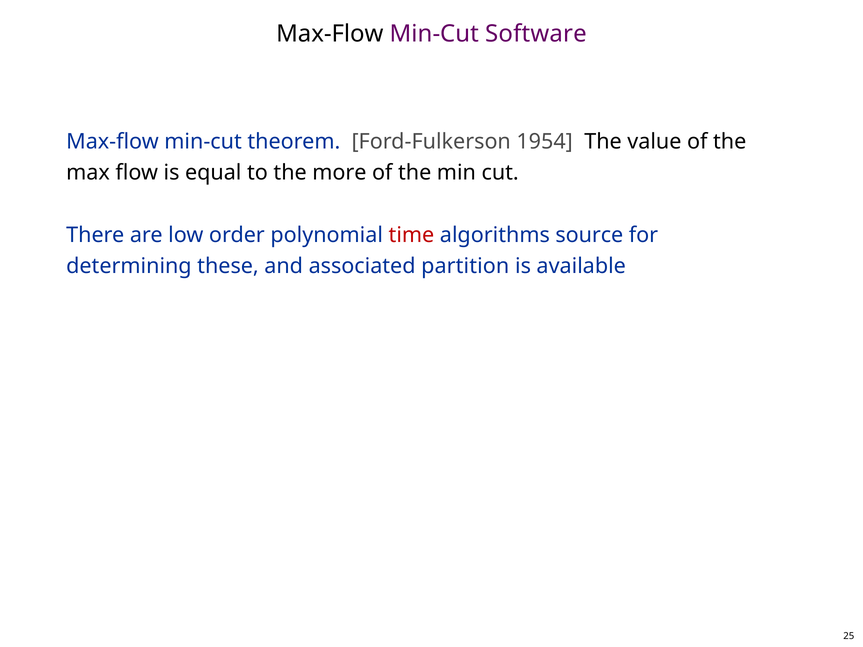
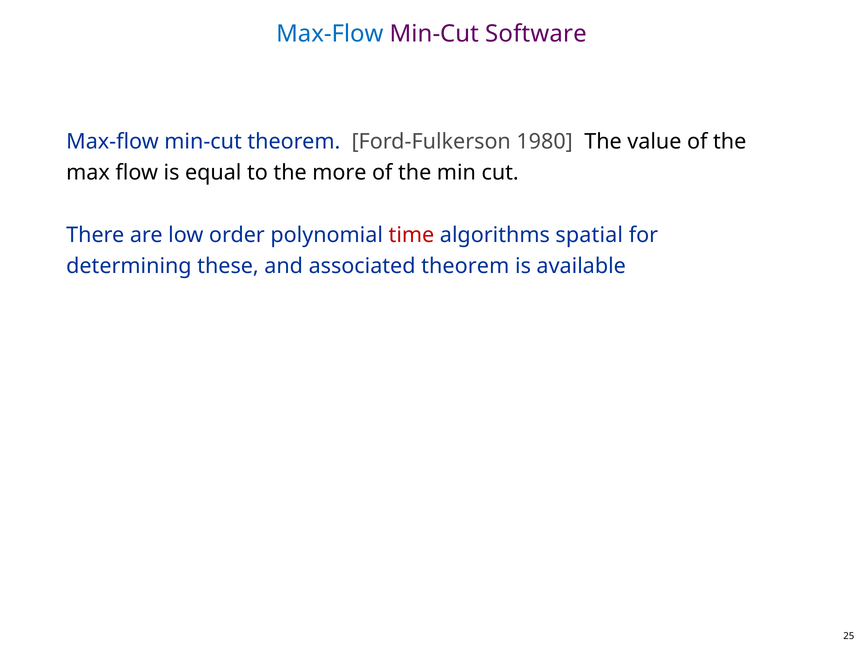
Max-Flow colour: black -> blue (330, 34)
1954: 1954 -> 1980 (545, 142)
source: source -> spatial (589, 235)
associated partition: partition -> theorem (465, 266)
